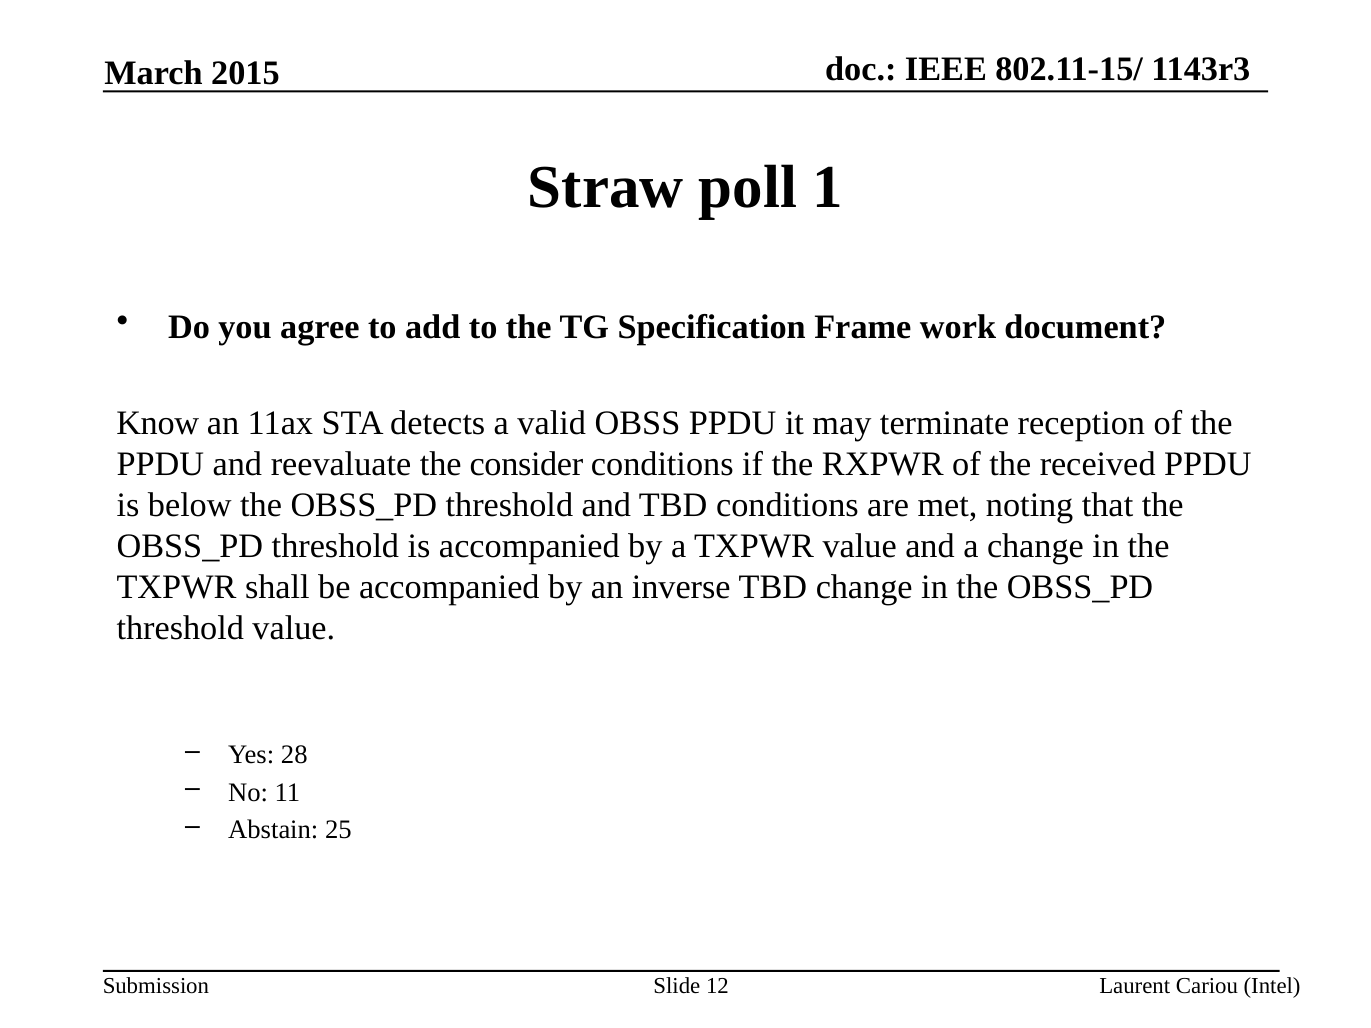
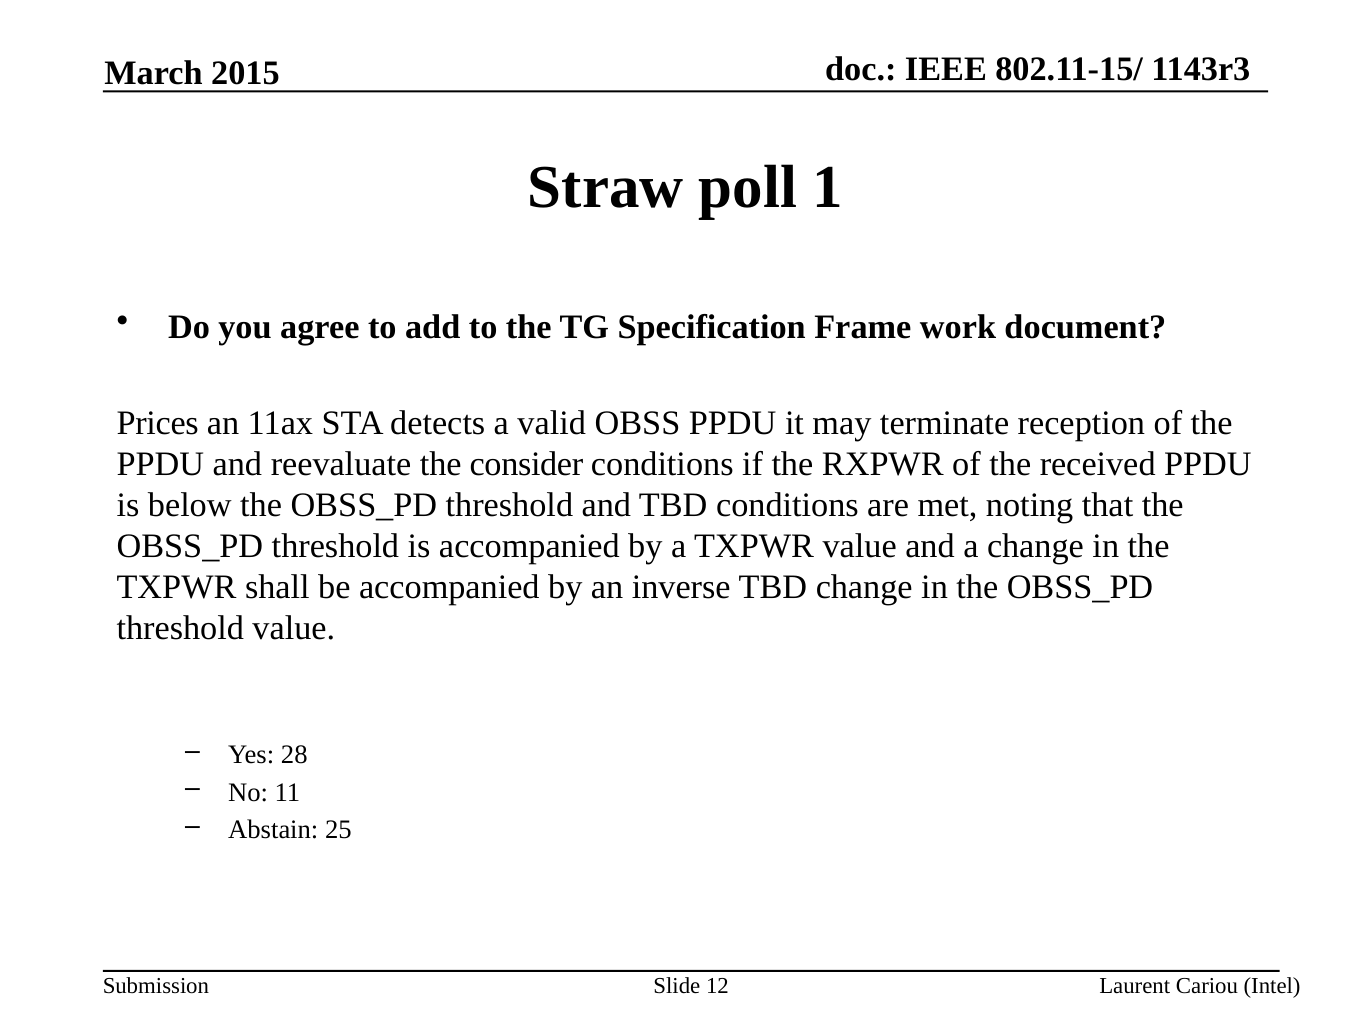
Know: Know -> Prices (158, 423)
